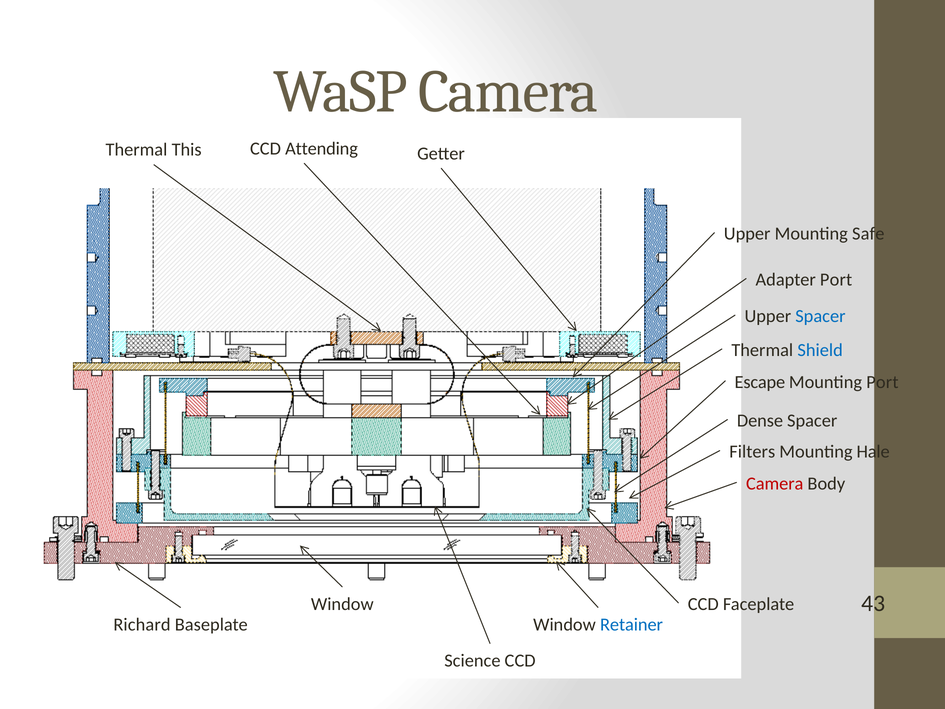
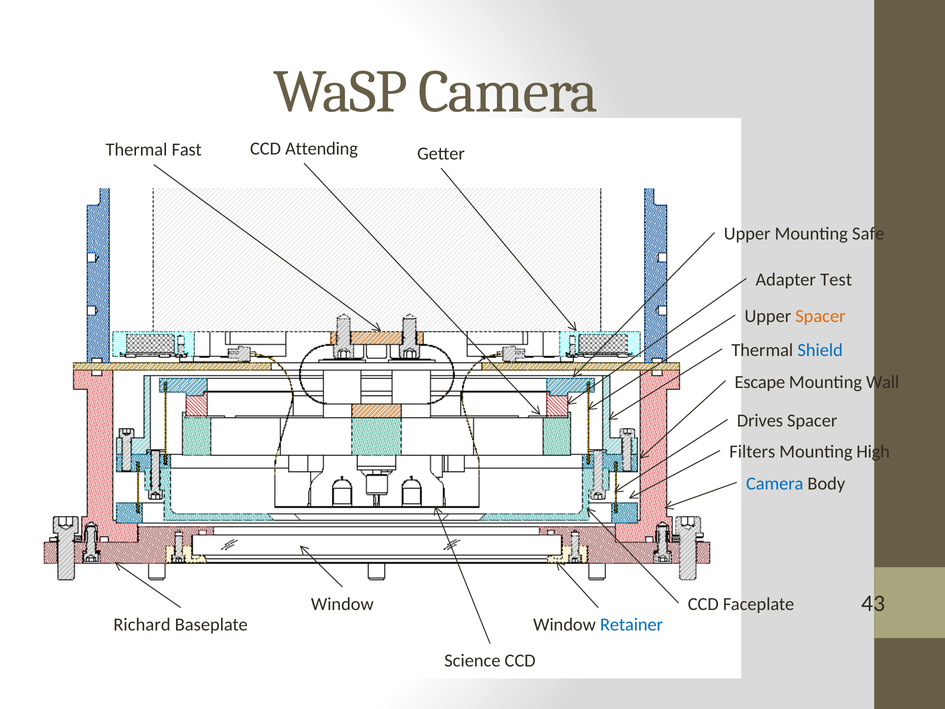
This: This -> Fast (187, 150)
Adapter Port: Port -> Test (836, 280)
Spacer colour: blue -> orange (820, 316)
Mounting Port: Port -> Wall (883, 382)
Dense: Dense -> Drives (760, 421)
Hale: Hale -> High (873, 452)
Camera colour: red -> blue (775, 483)
